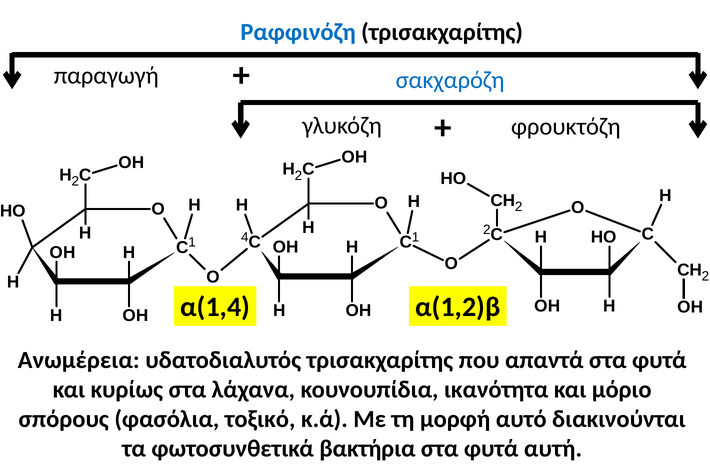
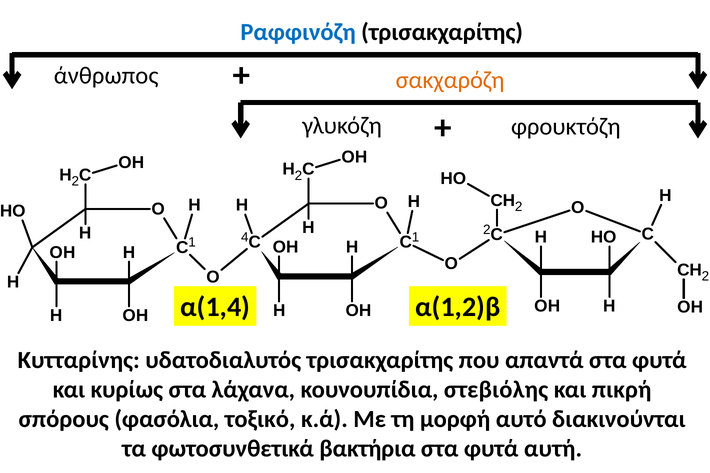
σακχαρόζη colour: blue -> orange (450, 80)
παραγωγή: παραγωγή -> άνθρωπος (106, 76)
Ανωμέρεια: Ανωμέρεια -> Κυτταρίνης (79, 361)
ικανότητα: ικανότητα -> στεβιόλης (496, 390)
μόριο: μόριο -> πικρή (622, 390)
